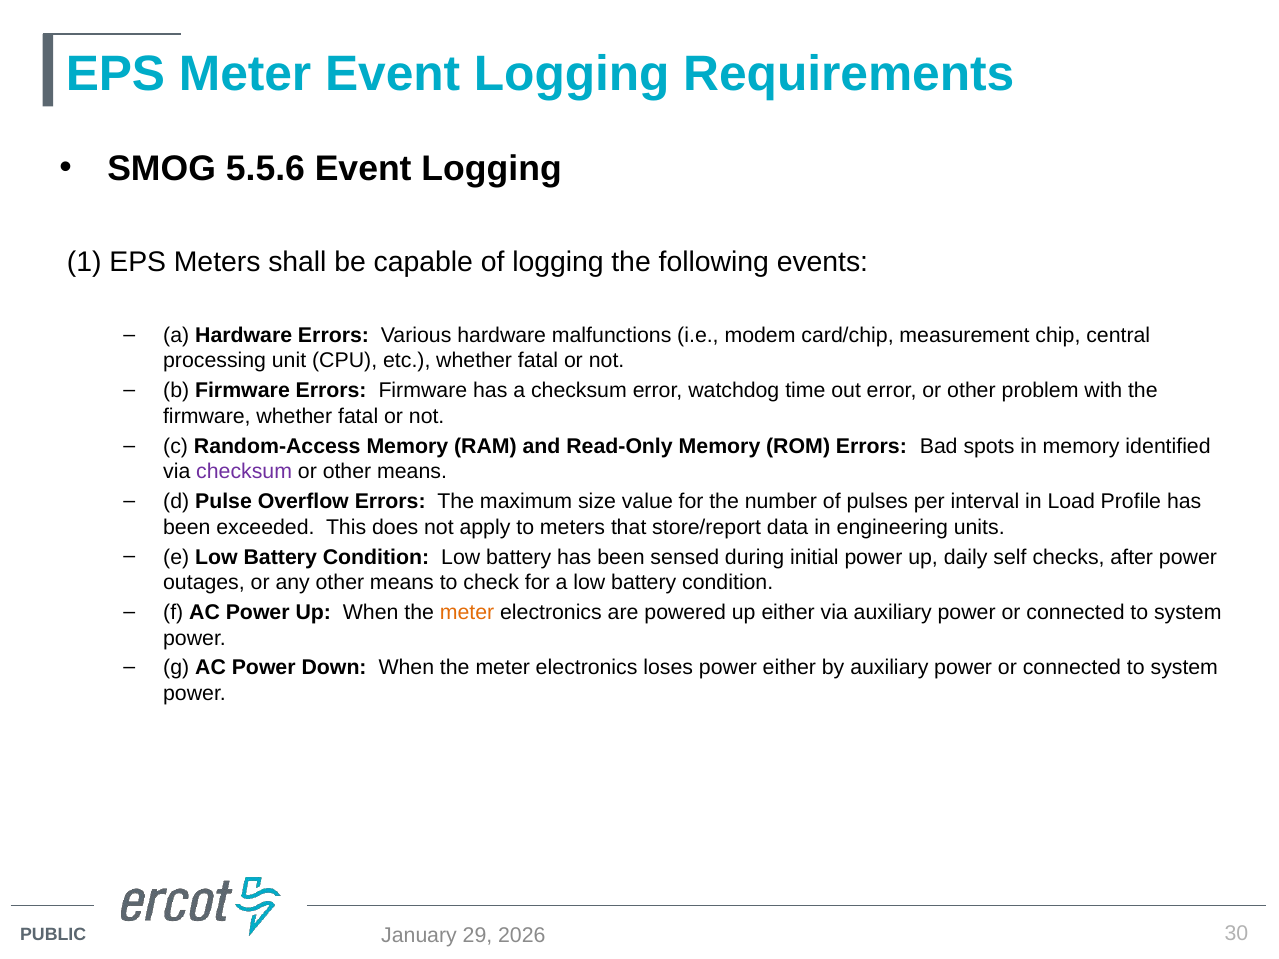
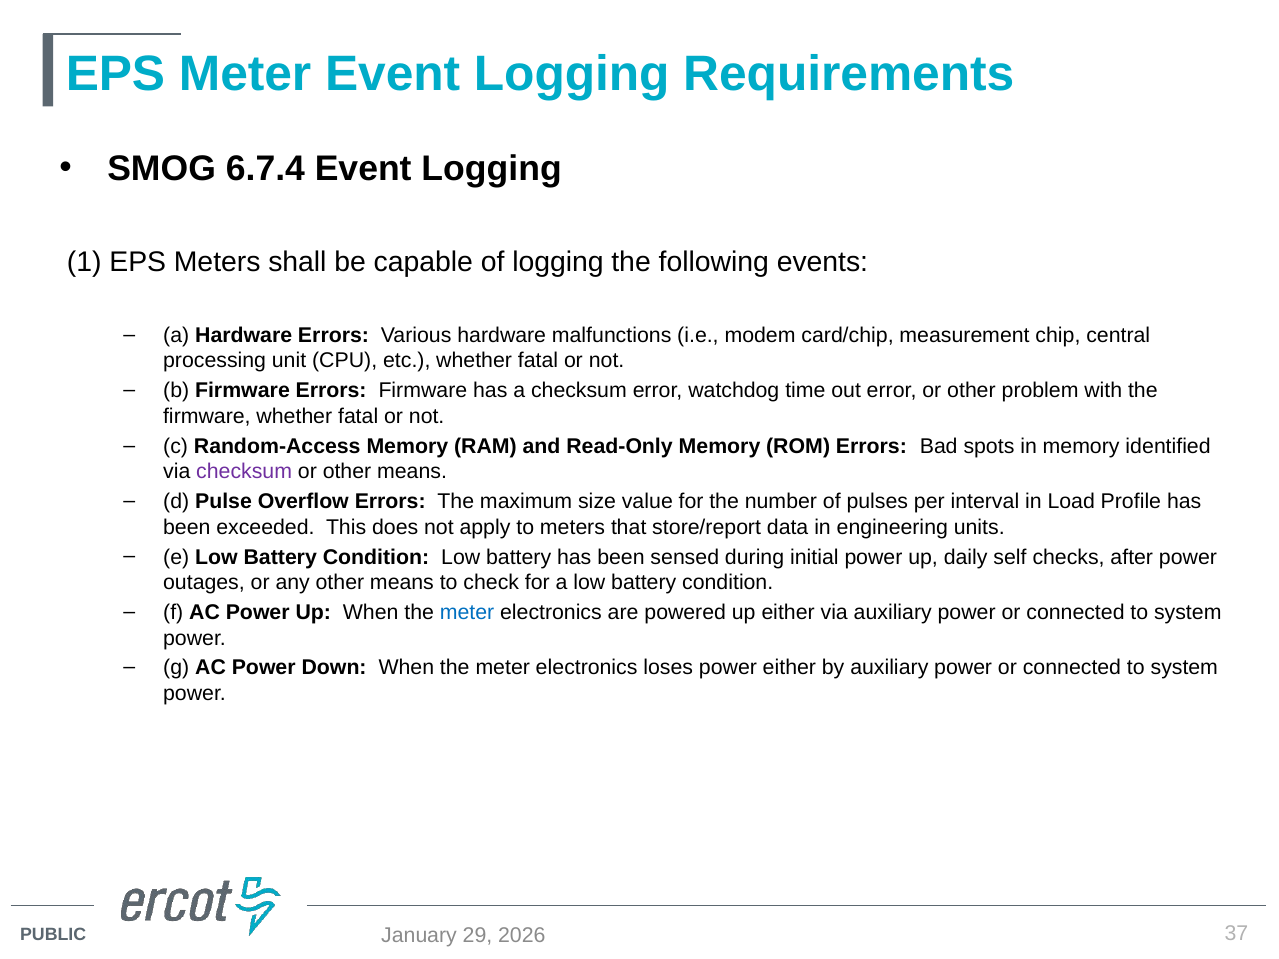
5.5.6: 5.5.6 -> 6.7.4 (265, 169)
meter colour: orange -> blue (467, 613)
30: 30 -> 37 (1236, 934)
